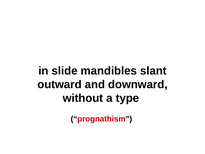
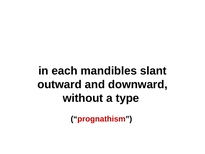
slide: slide -> each (65, 71)
